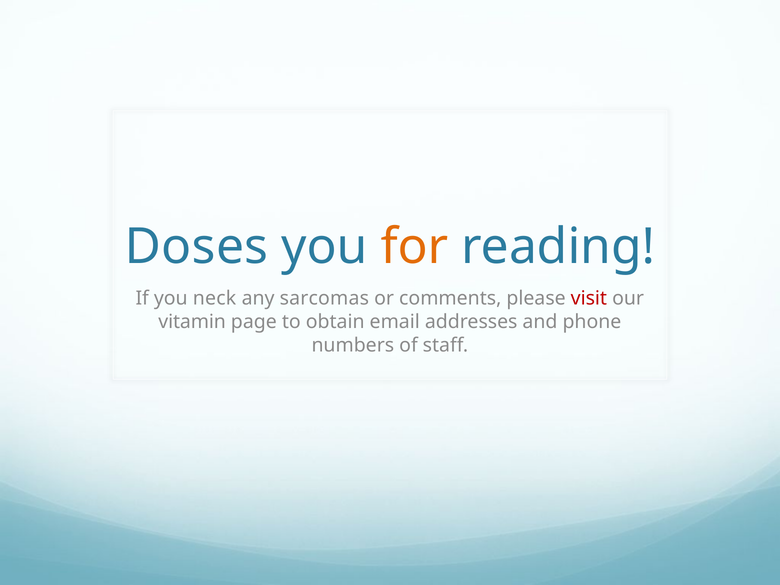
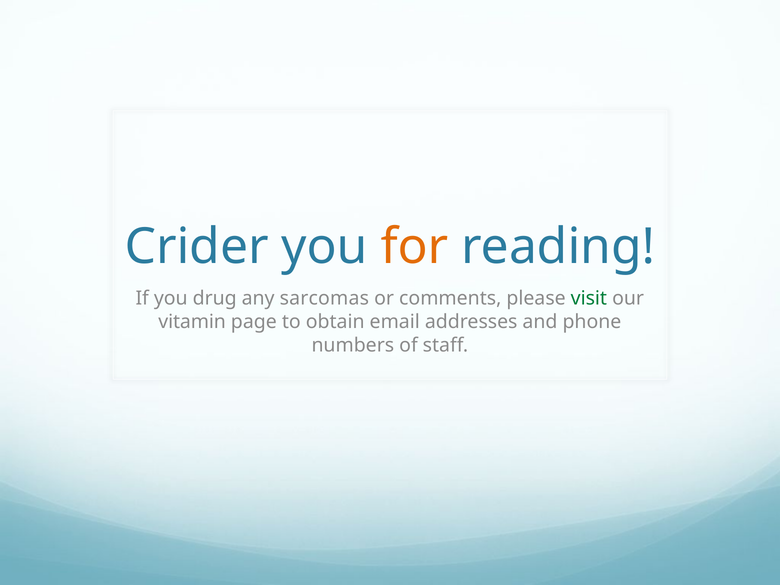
Doses: Doses -> Crider (197, 247)
neck: neck -> drug (215, 298)
visit colour: red -> green (589, 298)
